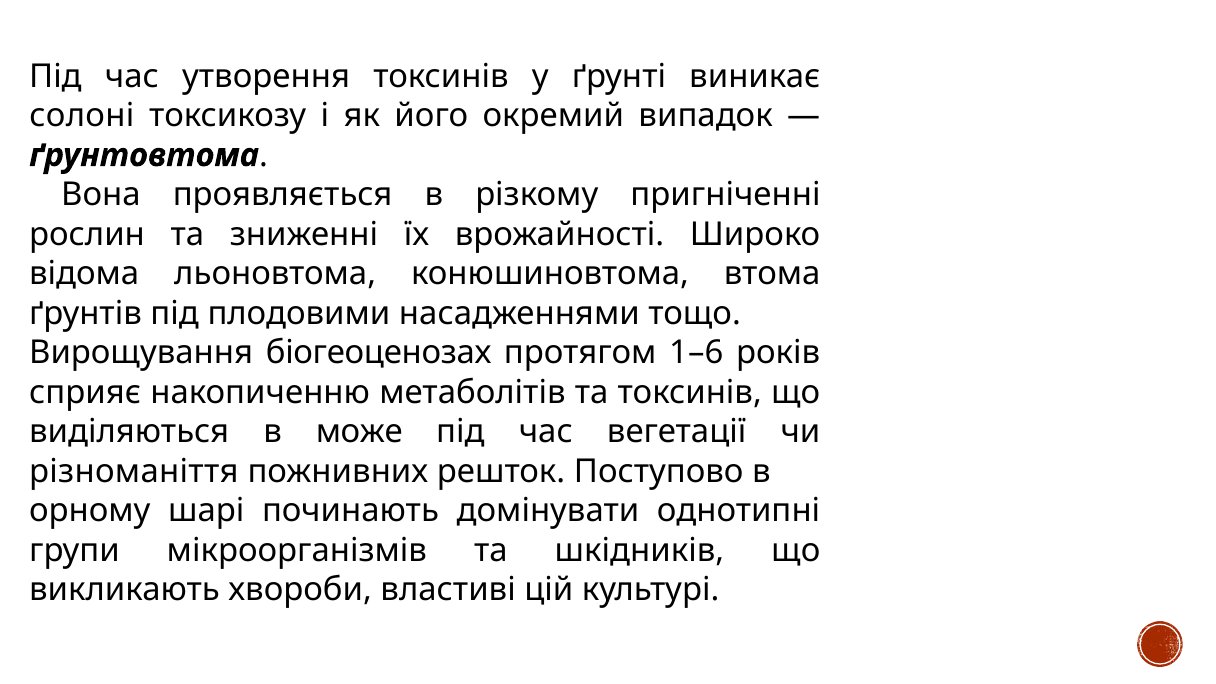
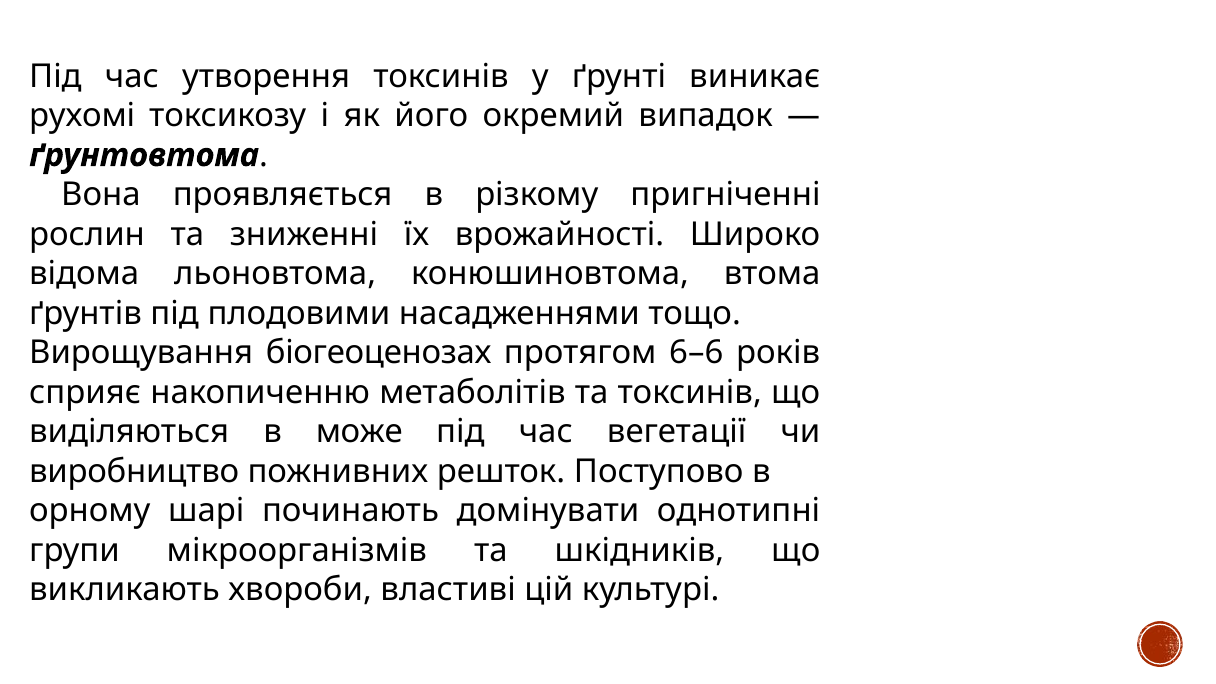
солоні: солоні -> рухомі (82, 116)
1–6: 1–6 -> 6–6 (696, 353)
різноманіття: різноманіття -> виробництво (134, 471)
